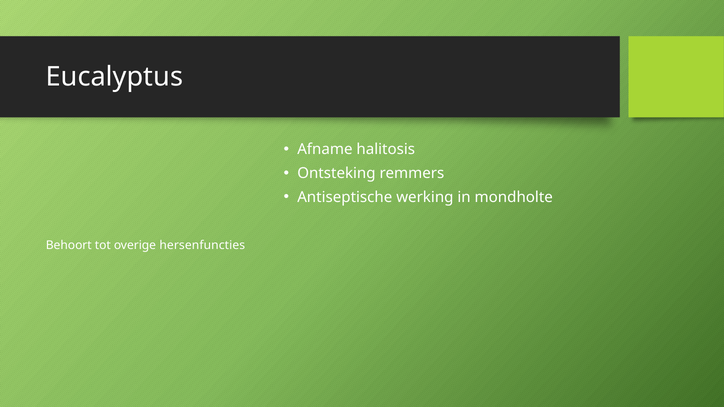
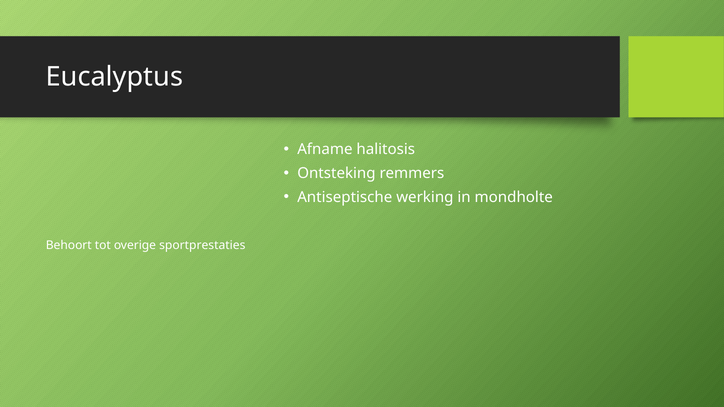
hersenfuncties: hersenfuncties -> sportprestaties (202, 246)
